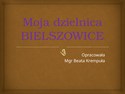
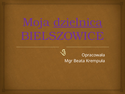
dzielnica underline: none -> present (78, 22)
